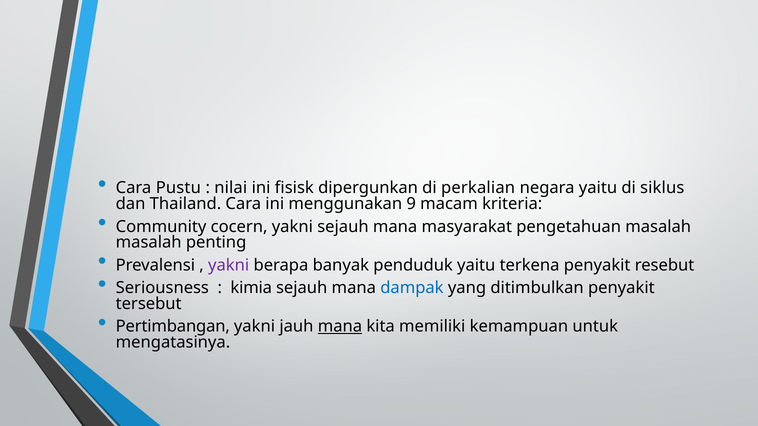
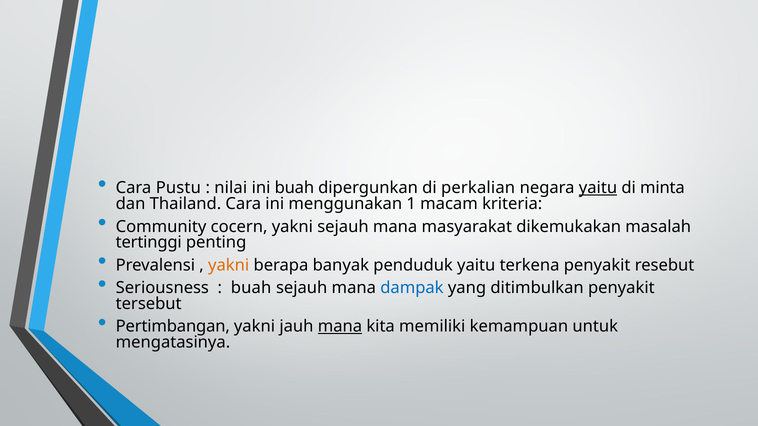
ini fisisk: fisisk -> buah (294, 188)
yaitu underline: none -> present (598, 188)
siklus: siklus -> minta (662, 188)
9: 9 -> 1 (411, 204)
pengetahuan: pengetahuan -> dikemukakan (569, 227)
masalah: masalah -> tertinggi (149, 243)
yakni colour: purple -> orange (229, 265)
kimia: kimia -> buah (251, 288)
